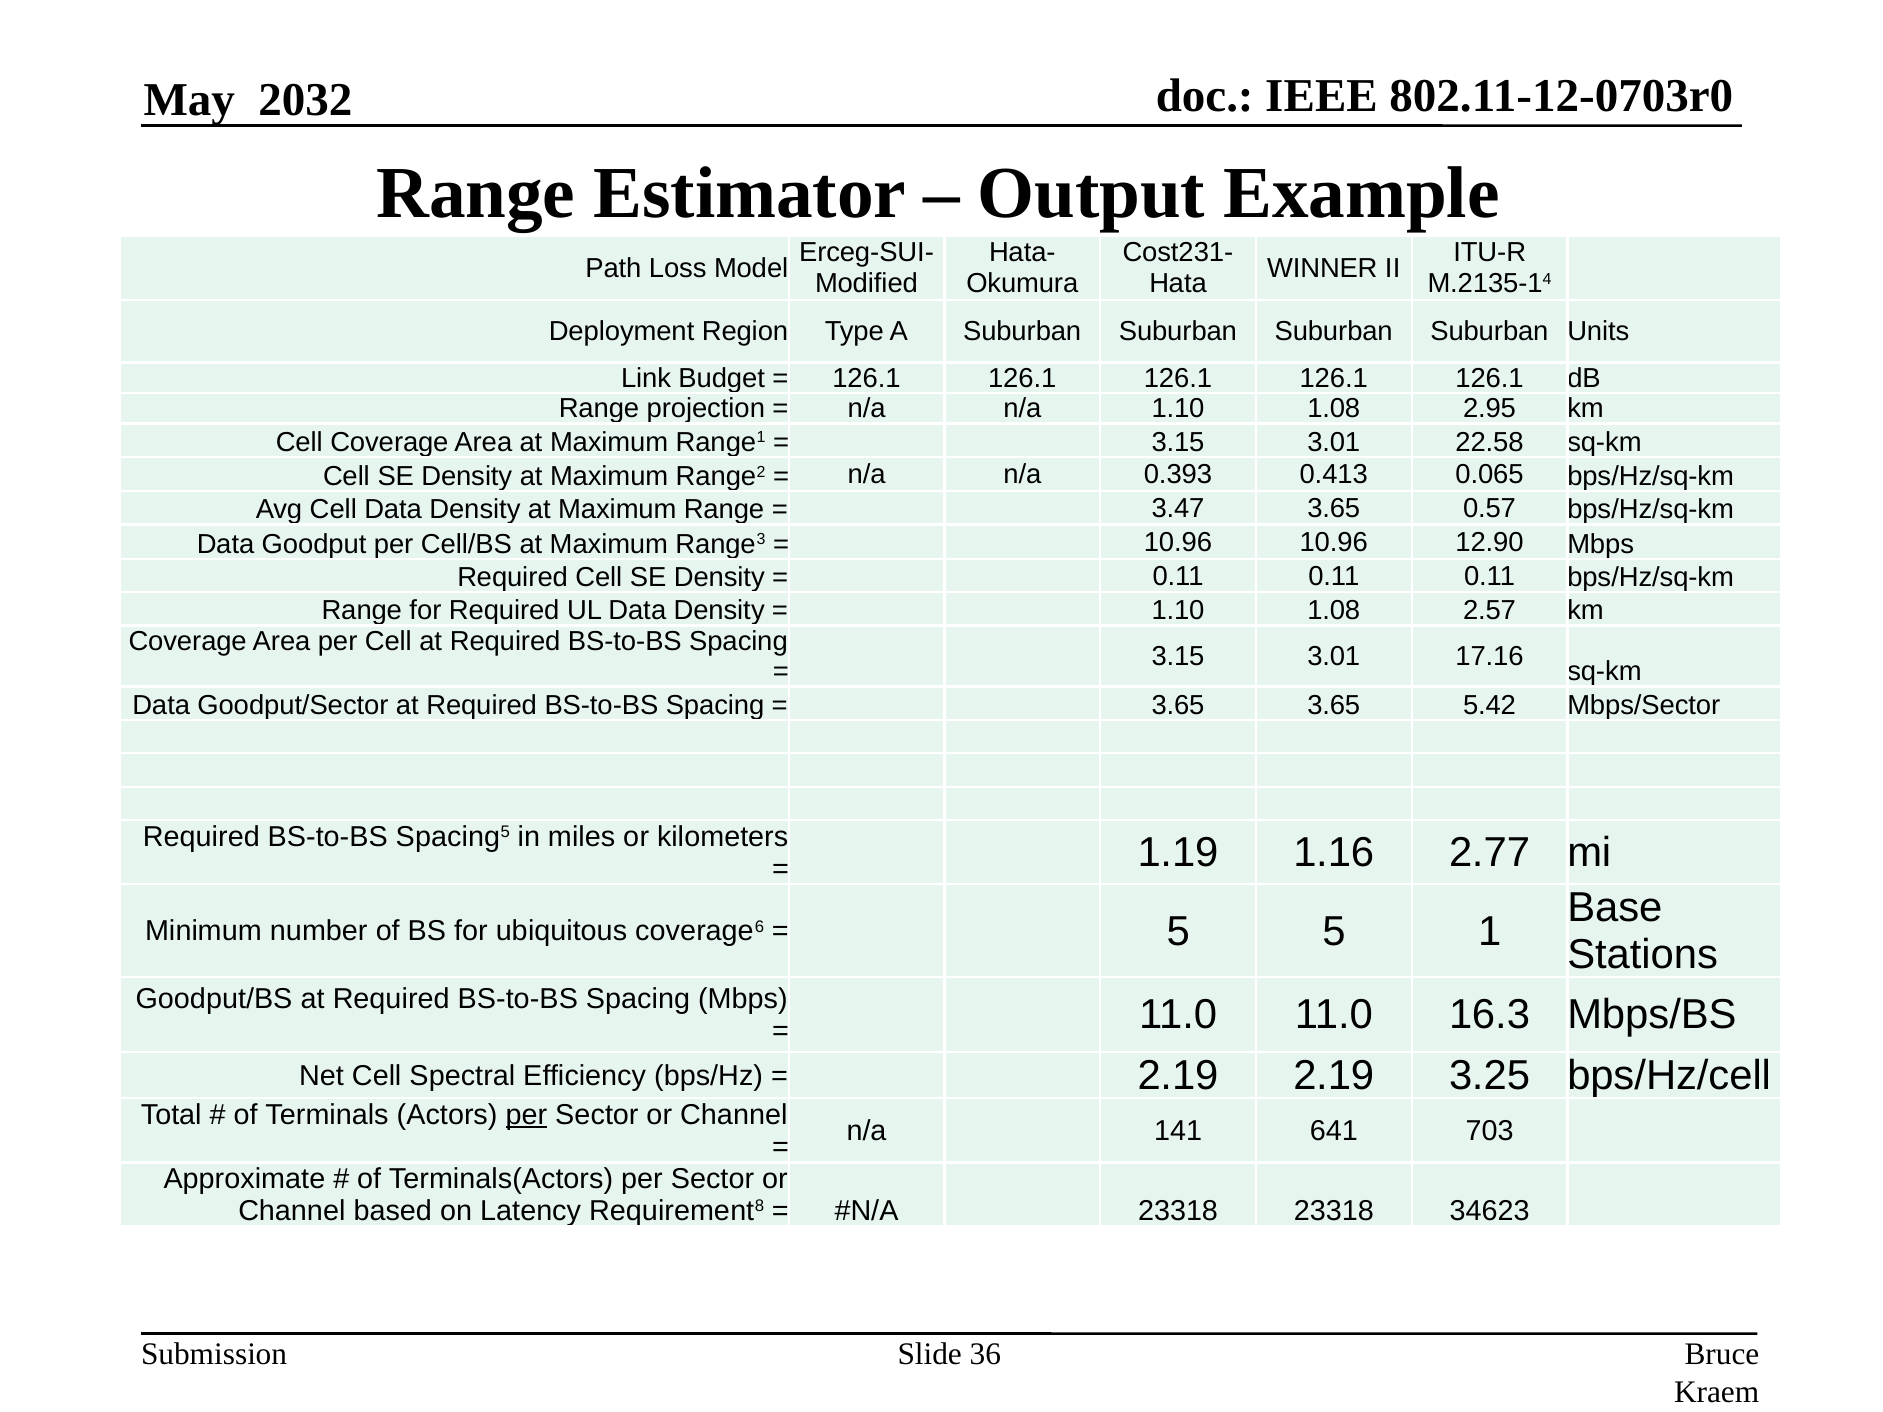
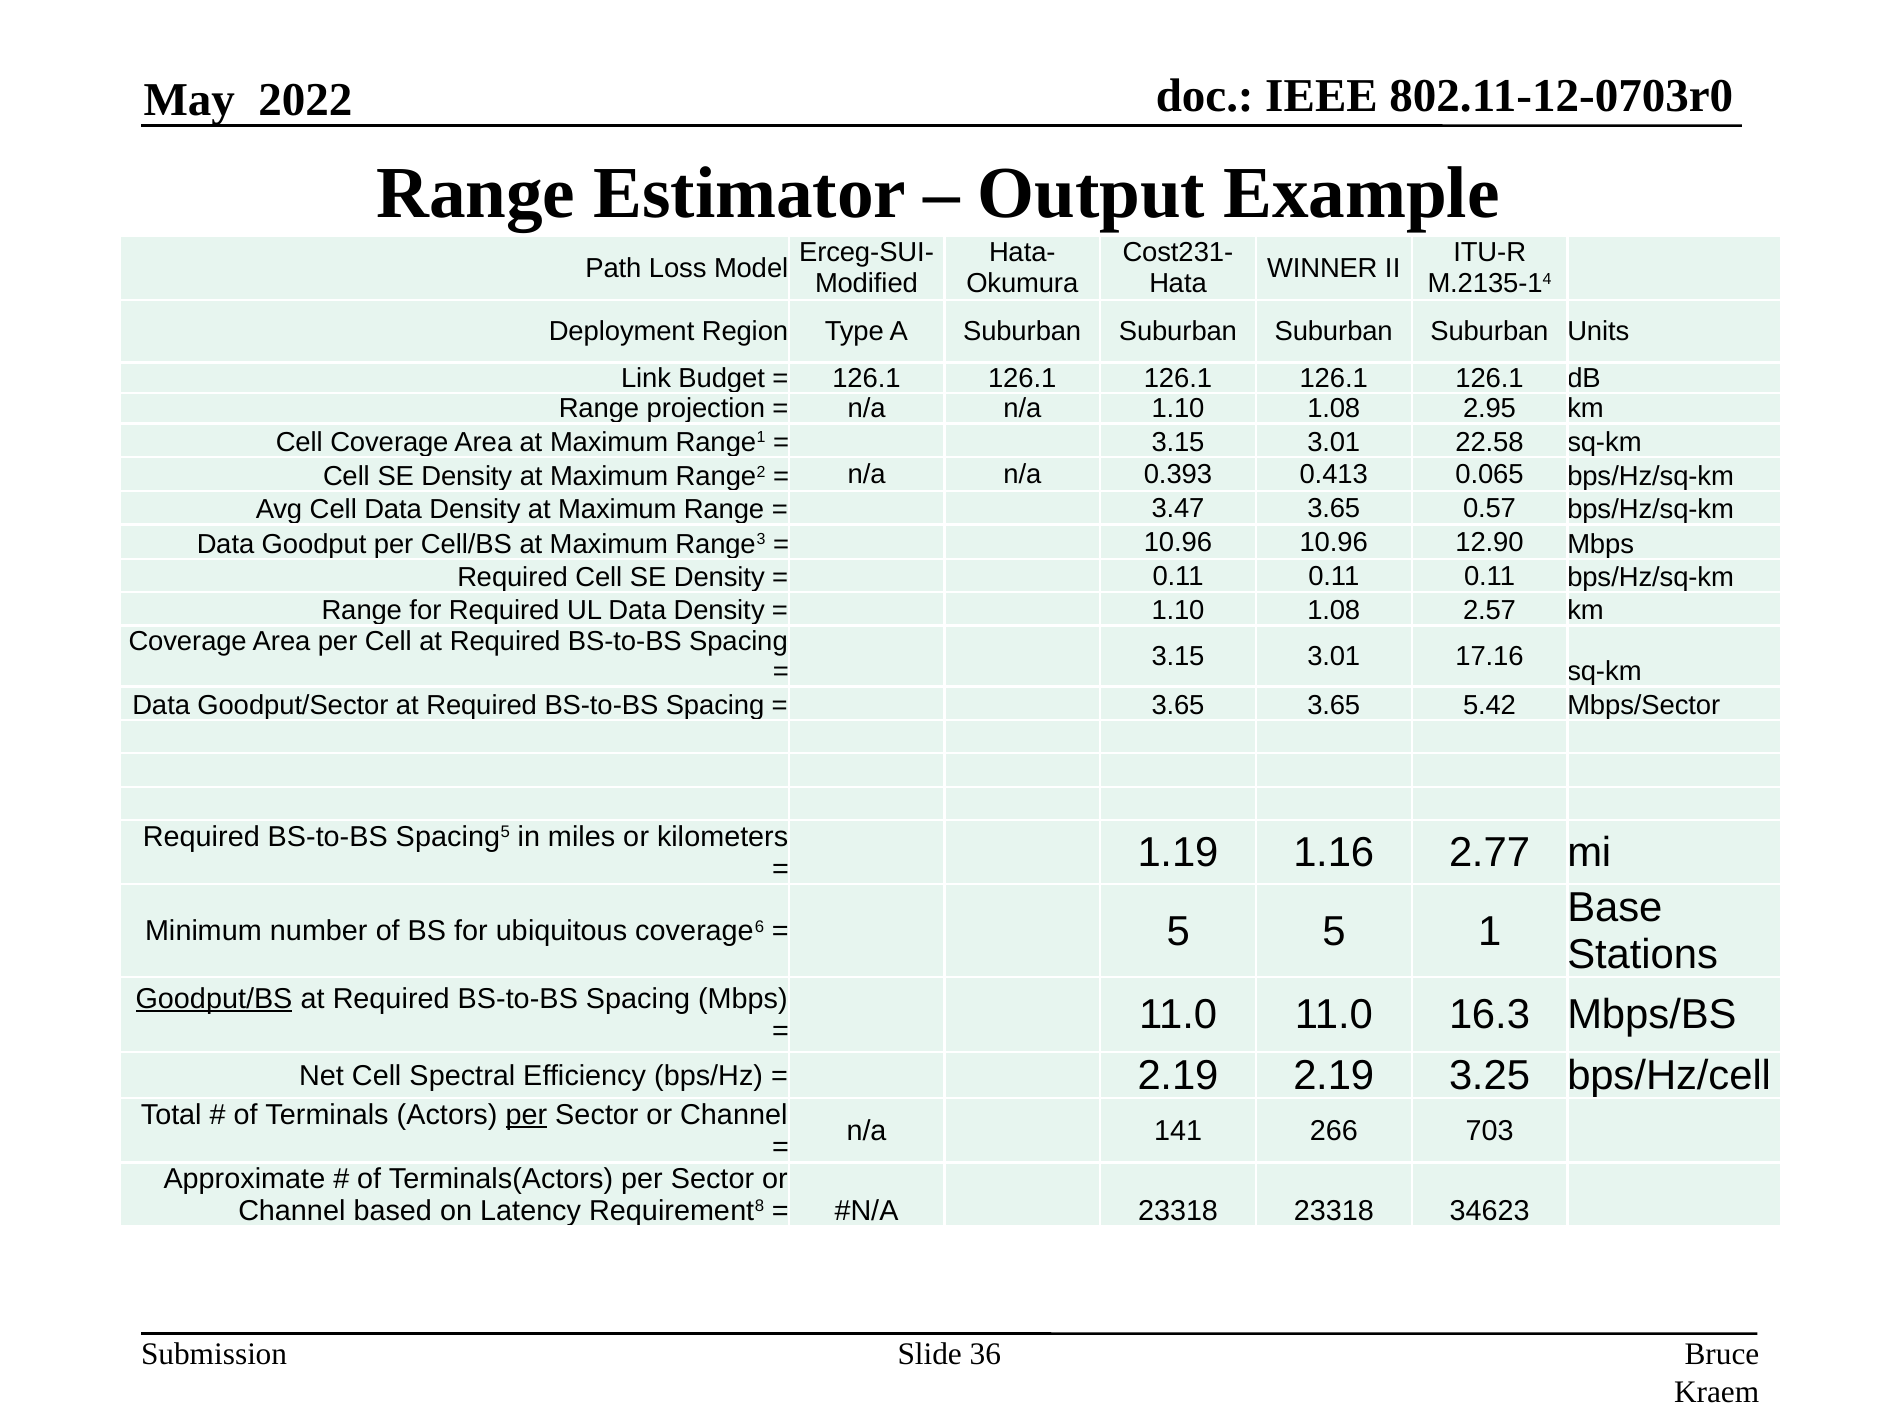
2032: 2032 -> 2022 (305, 100)
Goodput/BS underline: none -> present (214, 999)
641: 641 -> 266 (1334, 1131)
